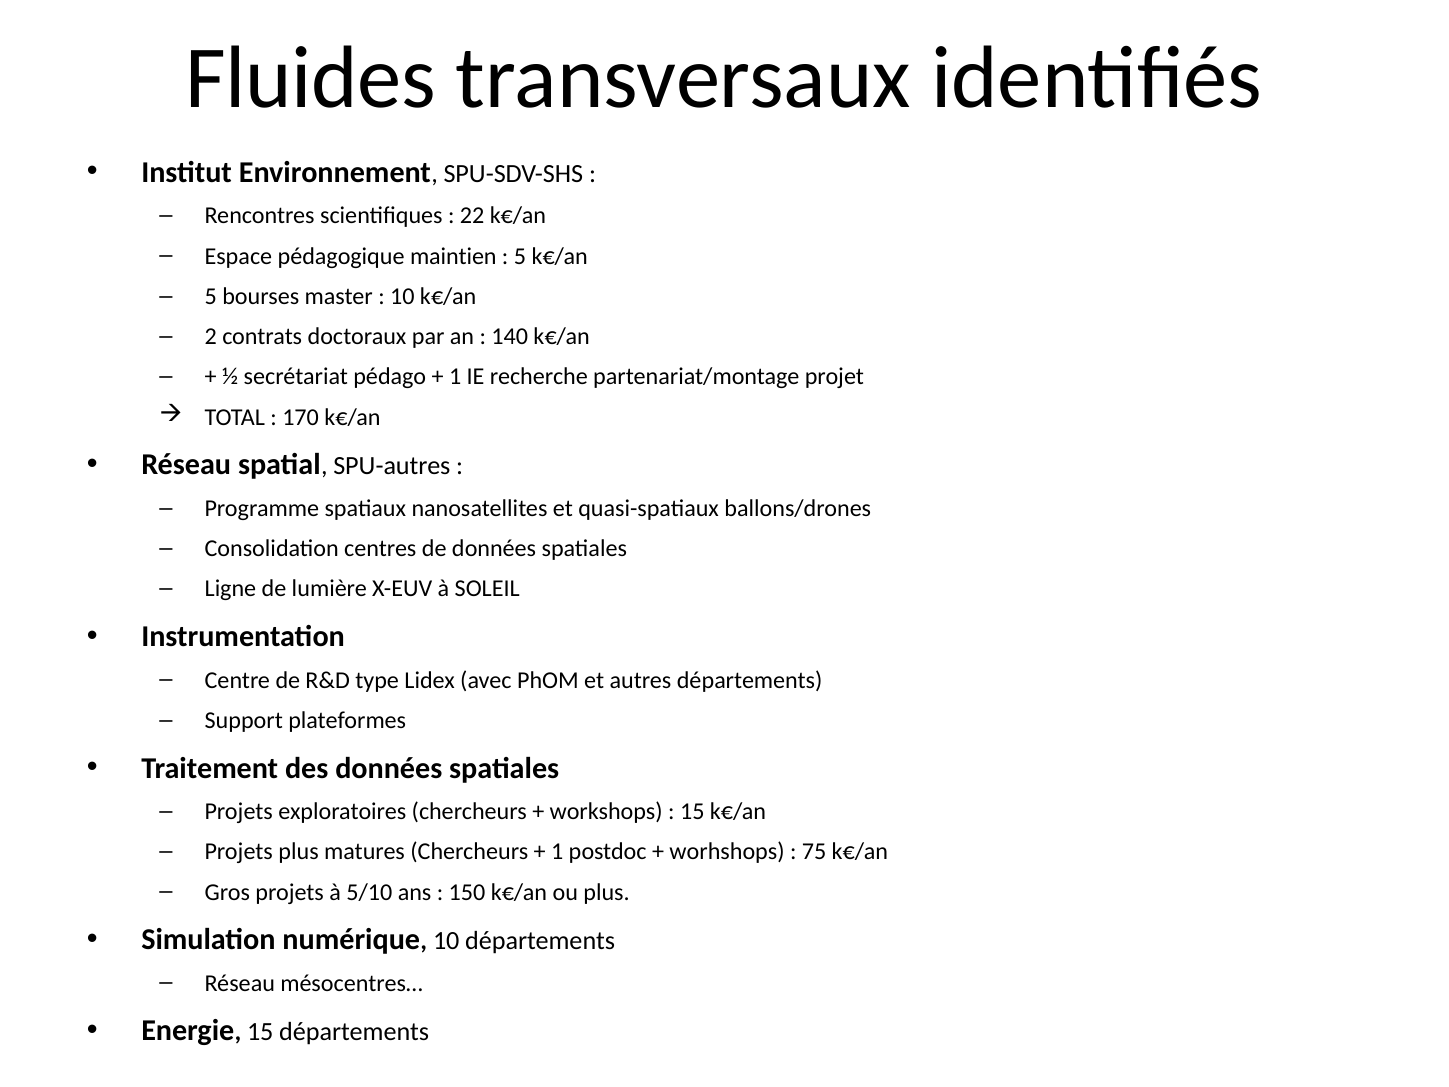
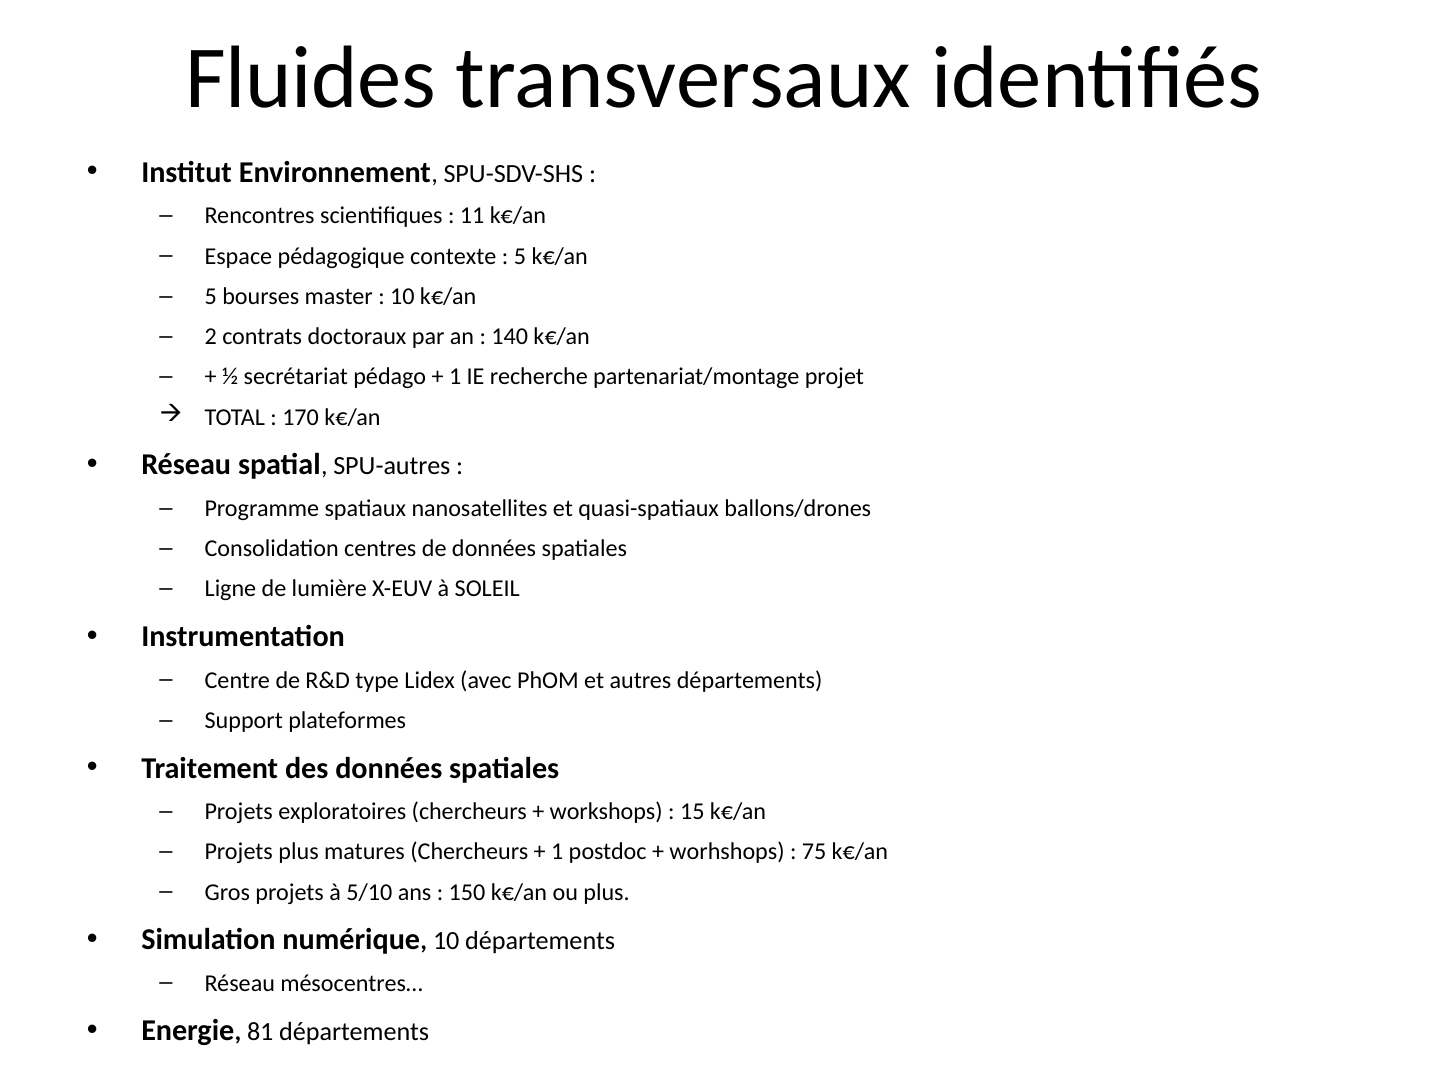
22: 22 -> 11 (472, 216)
maintien: maintien -> contexte (453, 256)
Energie 15: 15 -> 81 (260, 1032)
